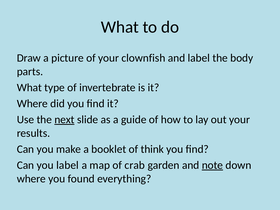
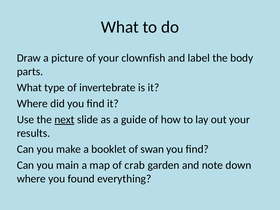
think: think -> swan (152, 149)
you label: label -> main (68, 165)
note underline: present -> none (212, 165)
